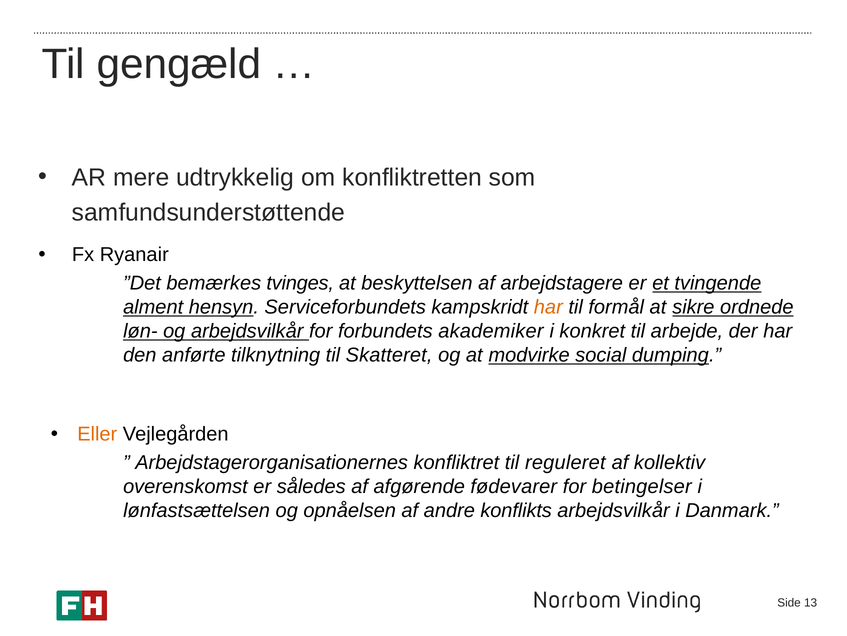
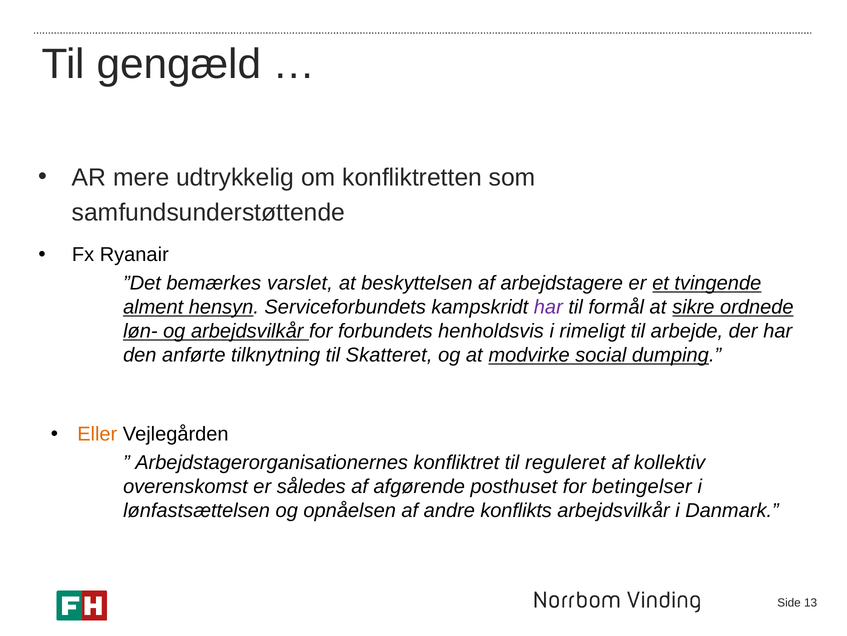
tvinges: tvinges -> varslet (300, 283)
har colour: orange -> purple (548, 307)
akademiker: akademiker -> henholdsvis (491, 331)
konkret: konkret -> rimeligt (592, 331)
fødevarer: fødevarer -> posthuset (514, 486)
